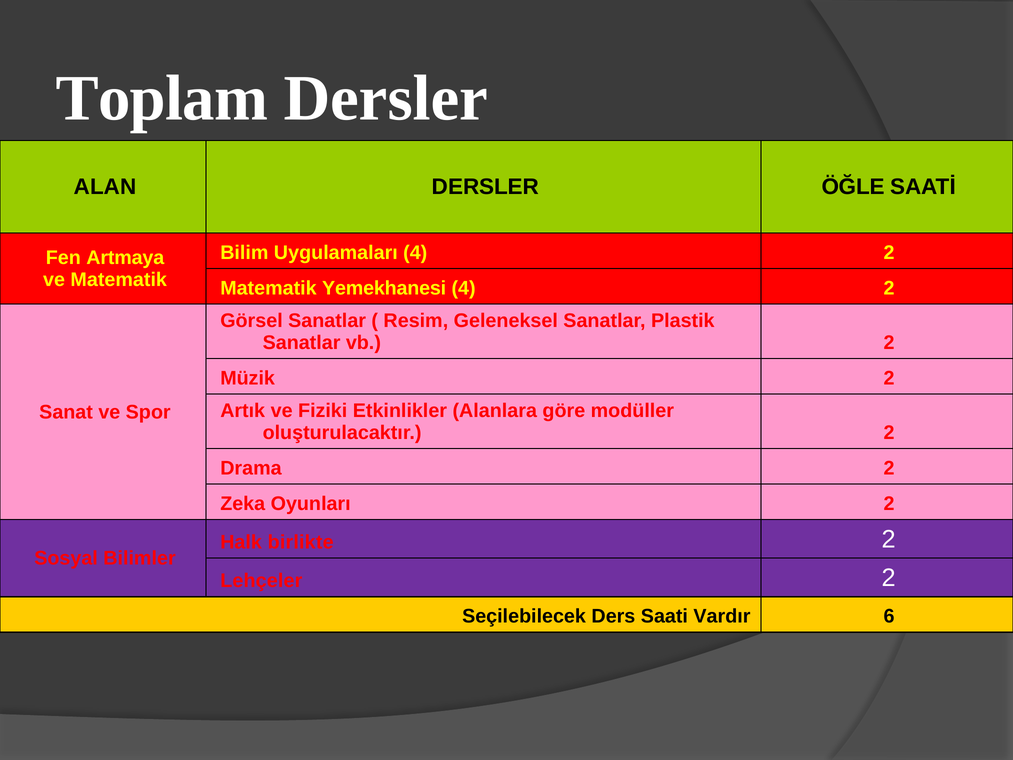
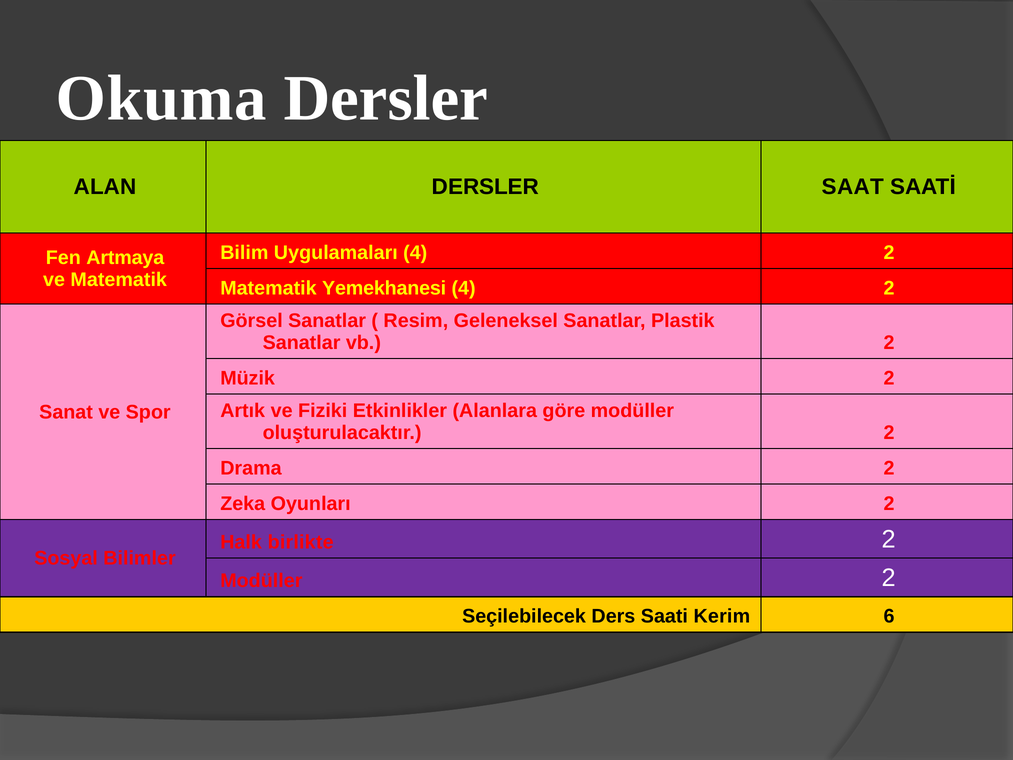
Toplam: Toplam -> Okuma (161, 98)
ÖĞLE: ÖĞLE -> SAAT (853, 187)
Lehçeler: Lehçeler -> Modüller (261, 581)
Vardır: Vardır -> Kerim (722, 616)
